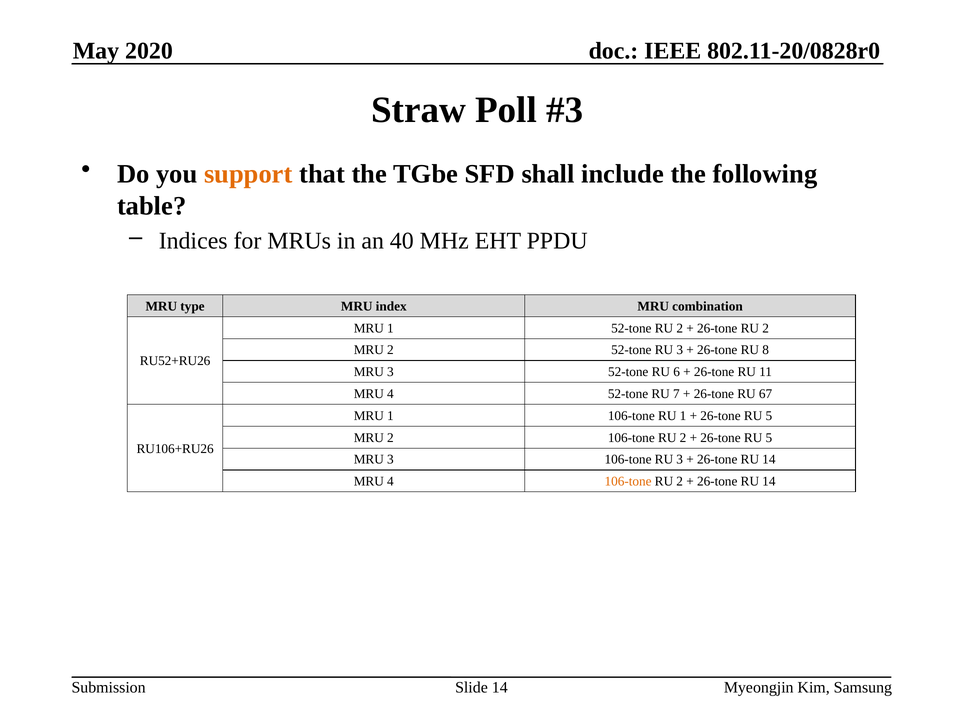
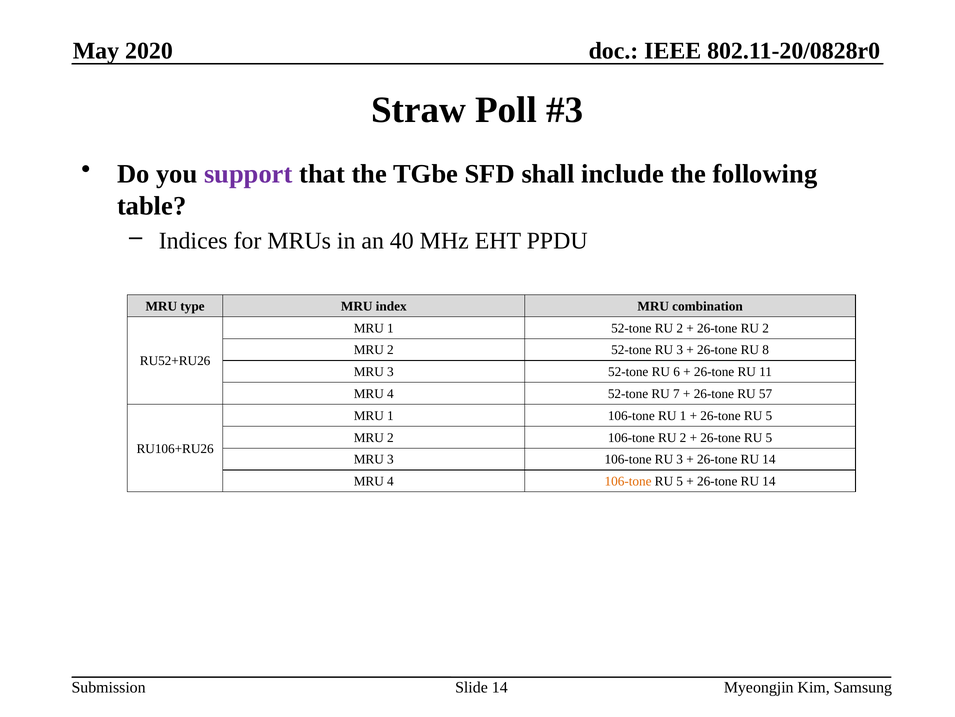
support colour: orange -> purple (248, 174)
67: 67 -> 57 (766, 393)
2: 2 -> 5 (680, 481)
